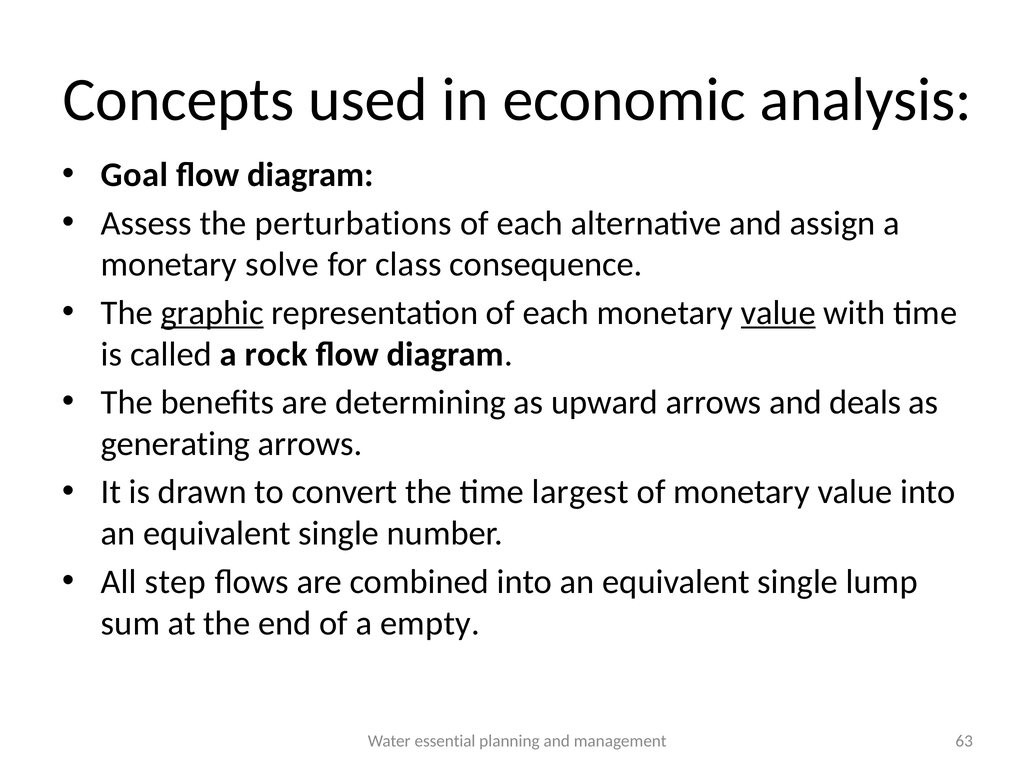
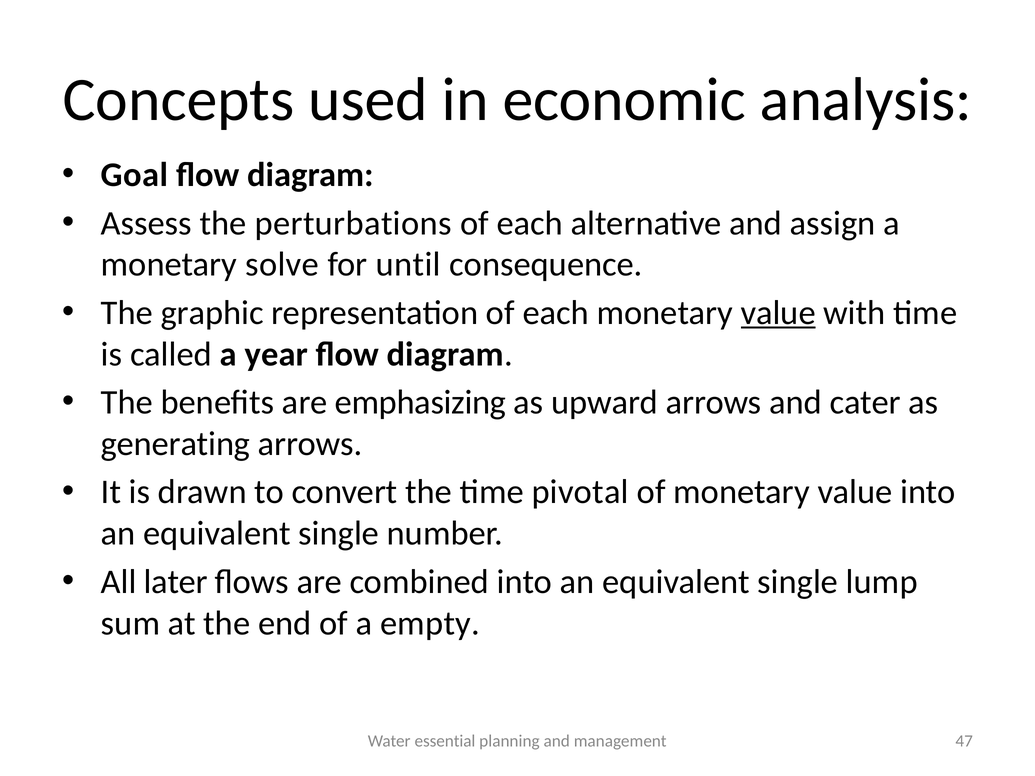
class: class -> until (408, 265)
graphic underline: present -> none (212, 313)
rock: rock -> year (276, 354)
determining: determining -> emphasizing (421, 403)
deals: deals -> cater (865, 403)
largest: largest -> pivotal (580, 492)
step: step -> later (176, 582)
63: 63 -> 47 (964, 741)
